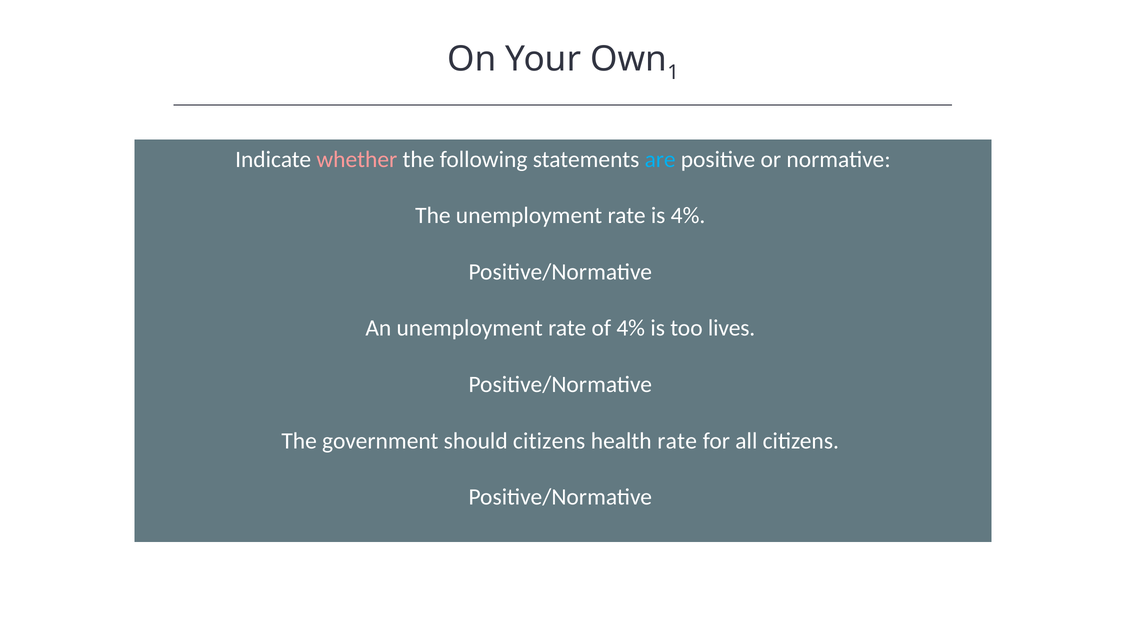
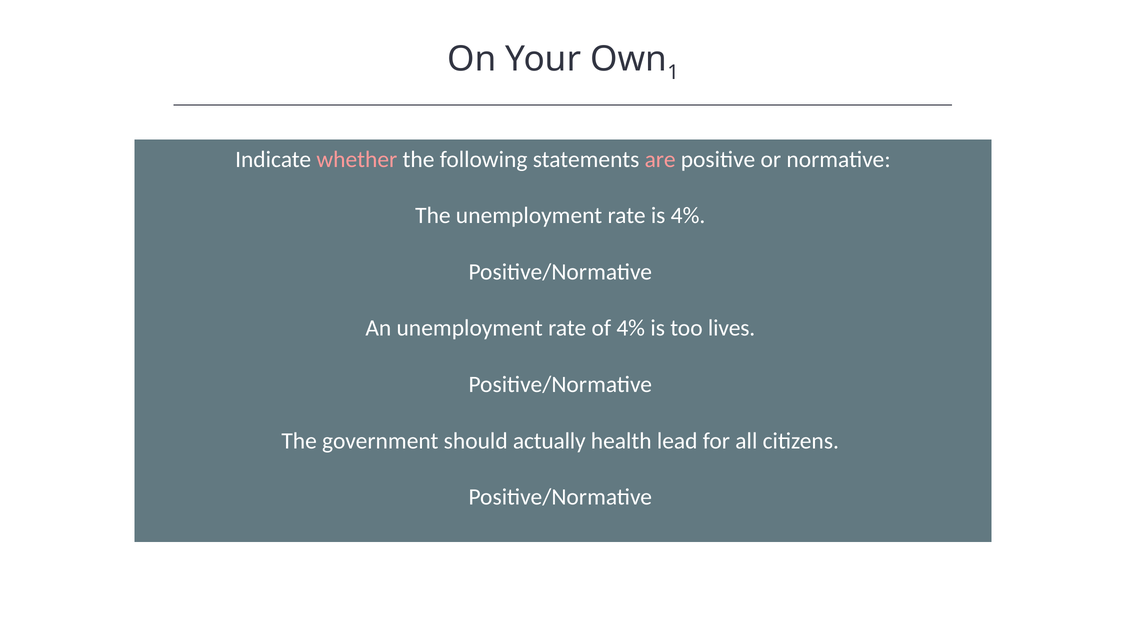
are colour: light blue -> pink (660, 159)
should citizens: citizens -> actually (549, 441)
health rate: rate -> lead (677, 441)
